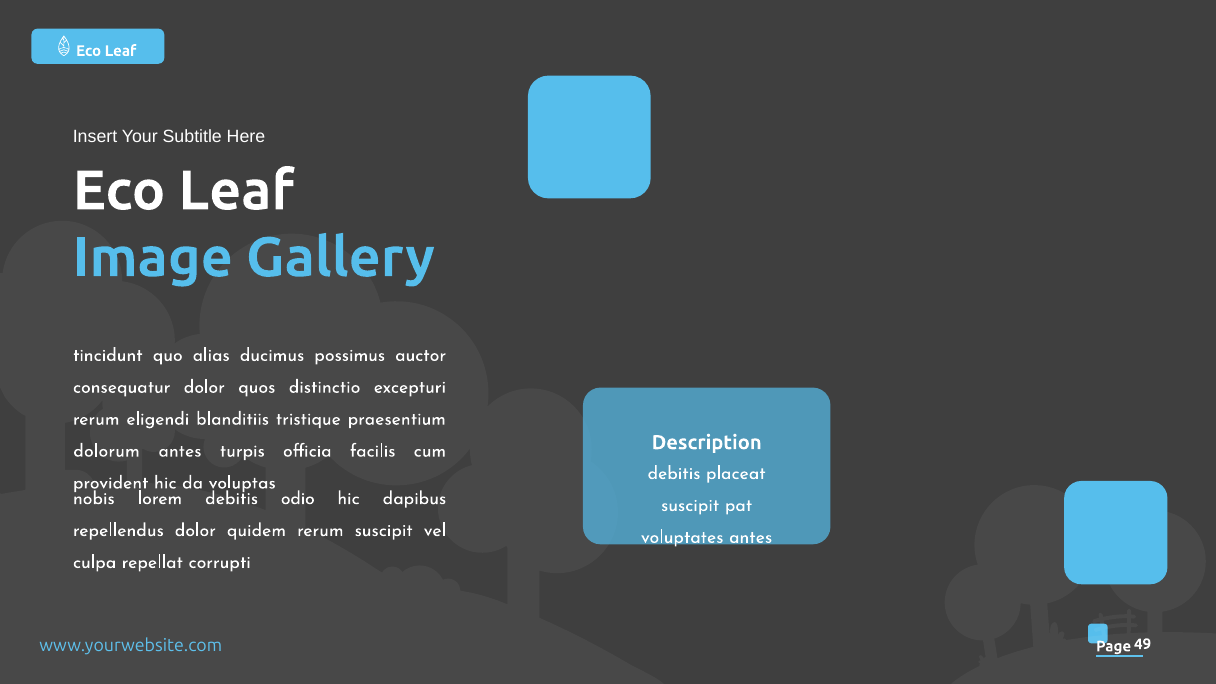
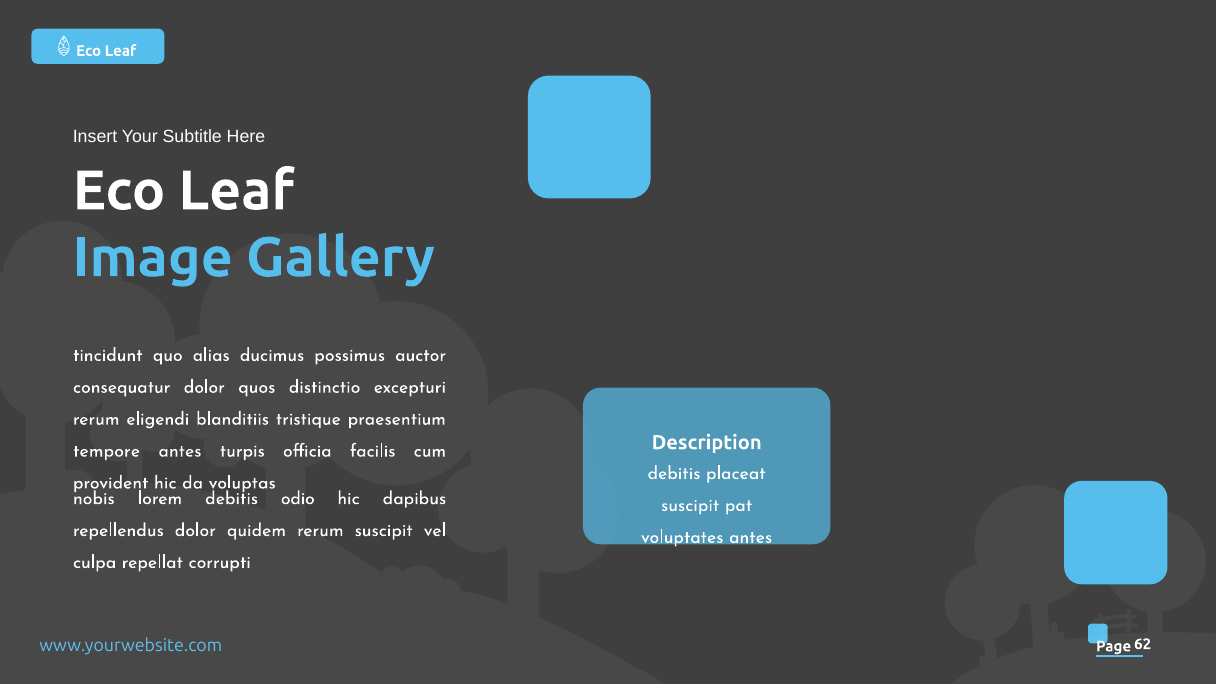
dolorum: dolorum -> tempore (107, 451)
49: 49 -> 62 (1143, 644)
